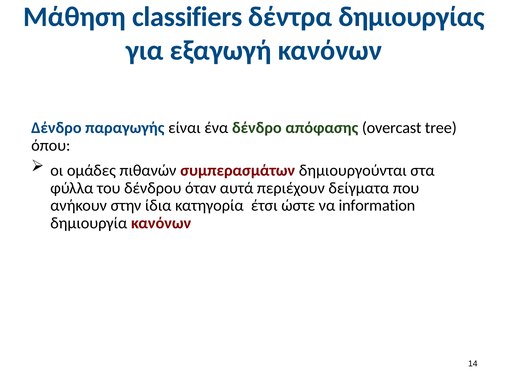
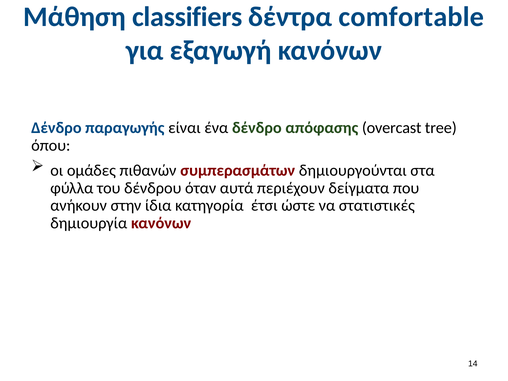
δημιουργίας: δημιουργίας -> comfortable (411, 17)
information: information -> στατιστικές (377, 206)
